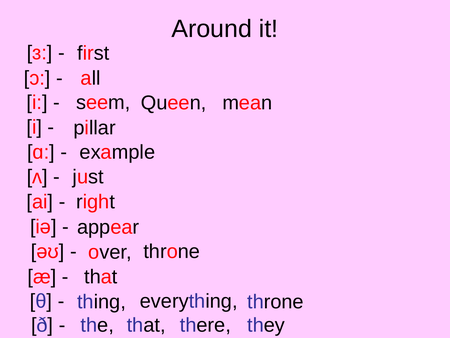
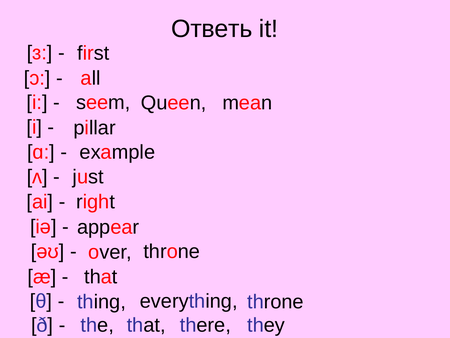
Around: Around -> Ответь (212, 29)
